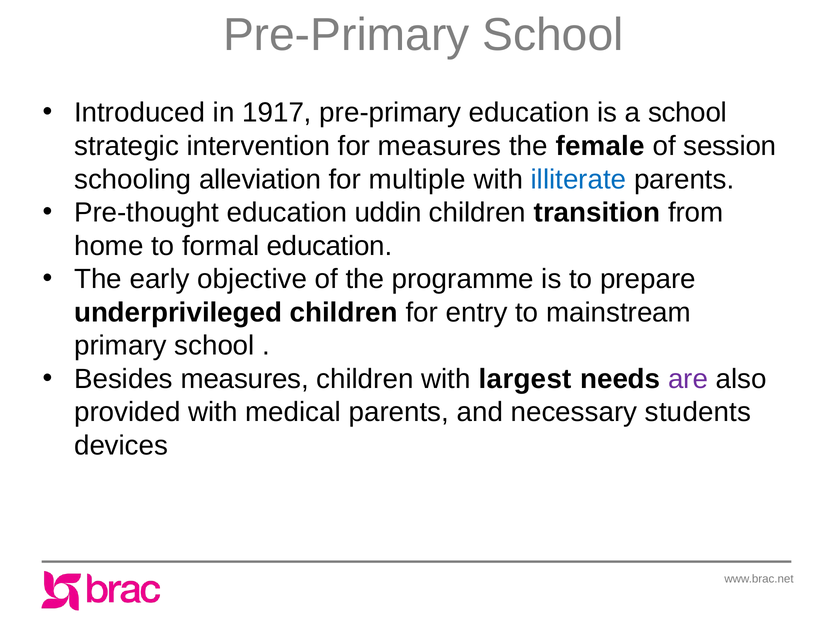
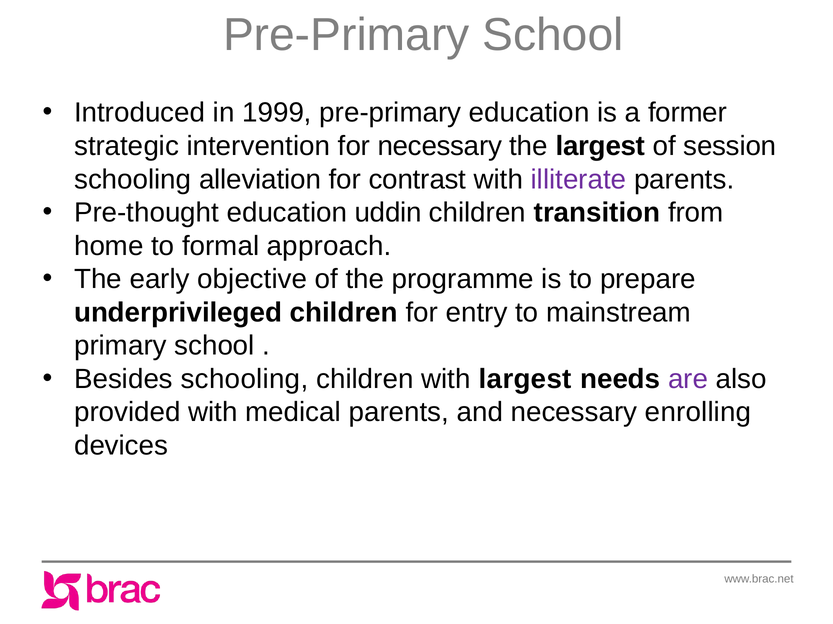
1917: 1917 -> 1999 (277, 113)
a school: school -> former (687, 113)
for measures: measures -> necessary (440, 146)
the female: female -> largest (600, 146)
multiple: multiple -> contrast (417, 180)
illiterate colour: blue -> purple (578, 180)
formal education: education -> approach (329, 246)
Besides measures: measures -> schooling (244, 379)
students: students -> enrolling (698, 413)
